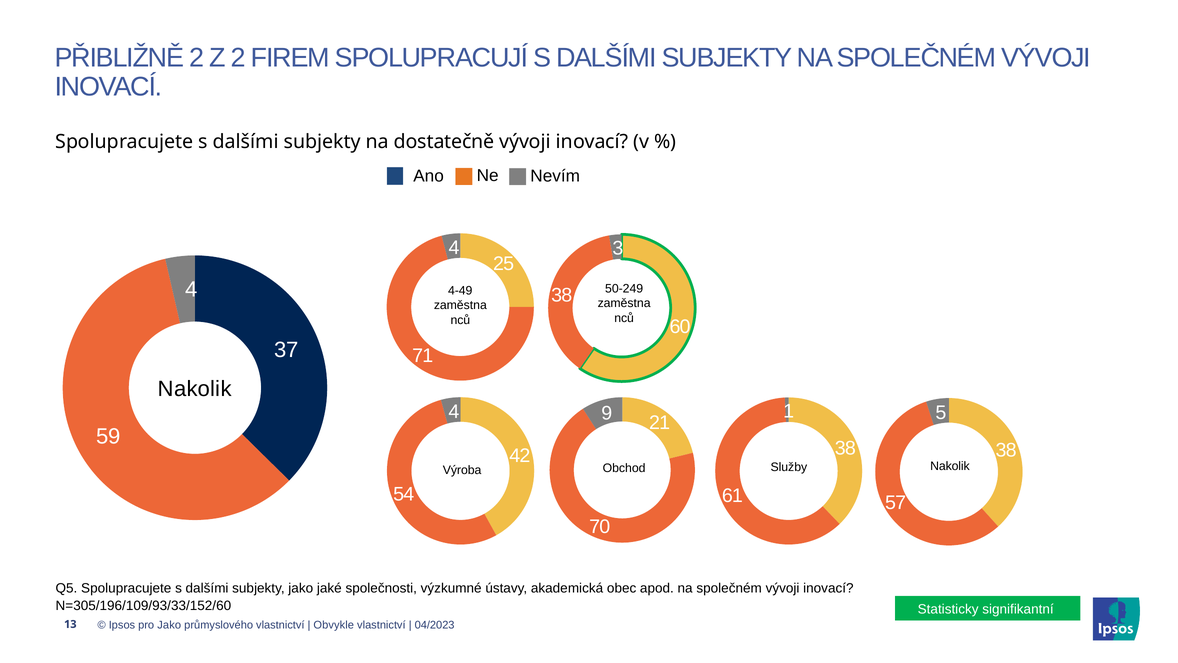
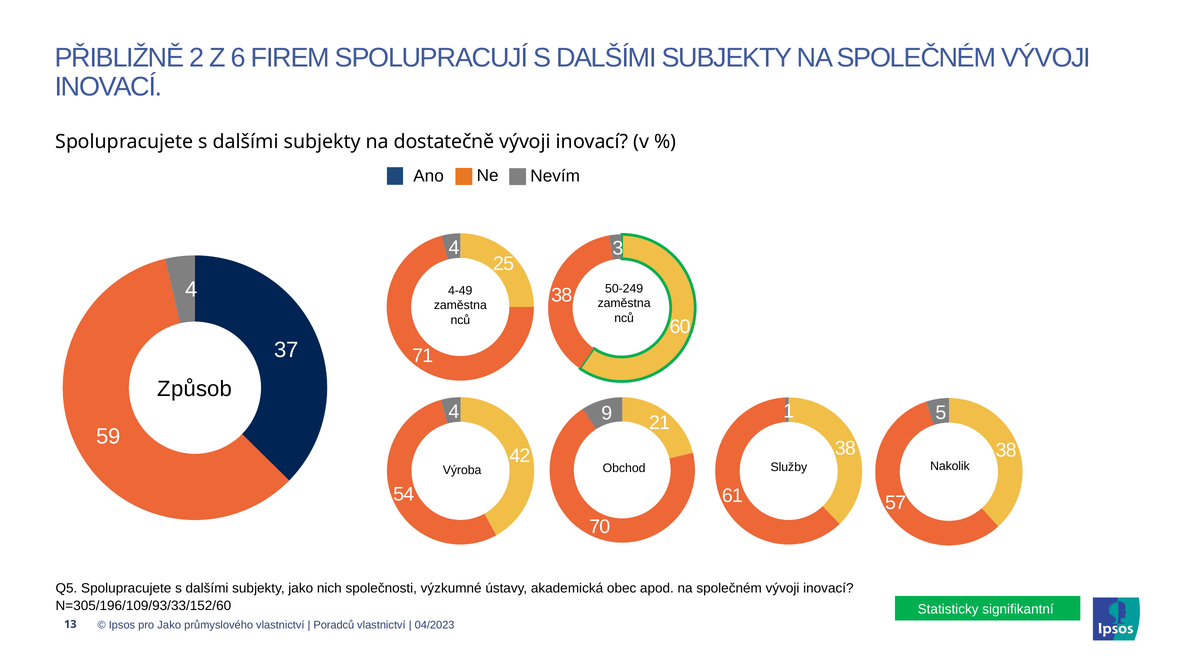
Z 2: 2 -> 6 (238, 58)
Nakolik: Nakolik -> Způsob (195, 389)
jaké: jaké -> nich (329, 588)
Obvykle: Obvykle -> Poradců (334, 625)
